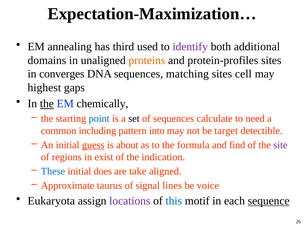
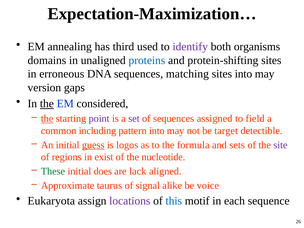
additional: additional -> organisms (257, 47)
proteins colour: orange -> blue (147, 60)
protein-profiles: protein-profiles -> protein-shifting (223, 60)
converges: converges -> erroneous (62, 74)
sites cell: cell -> into (243, 74)
highest: highest -> version (44, 88)
chemically: chemically -> considered (102, 104)
the underline: none -> present (47, 119)
point colour: blue -> purple (99, 119)
set colour: black -> purple (134, 119)
calculate: calculate -> assigned (215, 119)
need: need -> field (255, 119)
about: about -> logos (127, 145)
find: find -> sets (237, 145)
indication: indication -> nucleotide (163, 157)
These colour: blue -> green (53, 171)
take: take -> lack (138, 171)
lines: lines -> alike (172, 185)
sequence underline: present -> none (269, 201)
